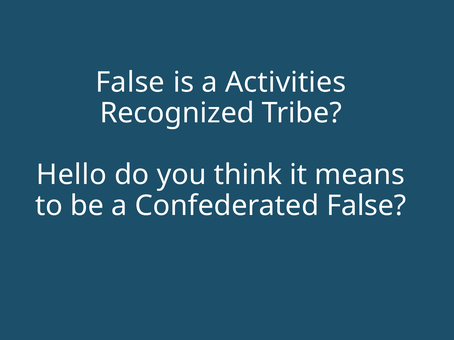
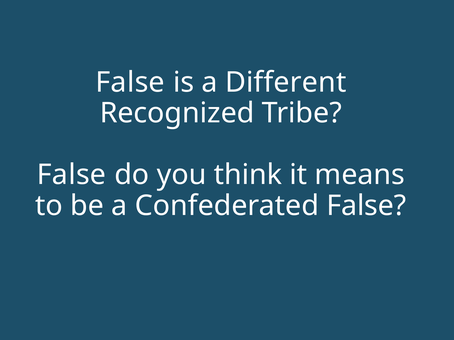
Activities: Activities -> Different (286, 82)
Hello: Hello -> False (71, 175)
